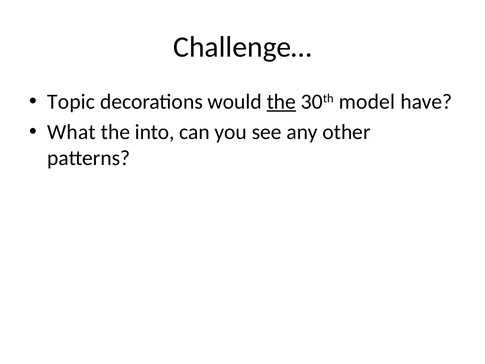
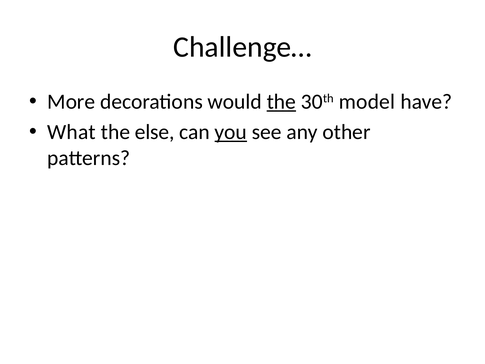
Topic: Topic -> More (71, 102)
into: into -> else (155, 132)
you underline: none -> present (231, 132)
